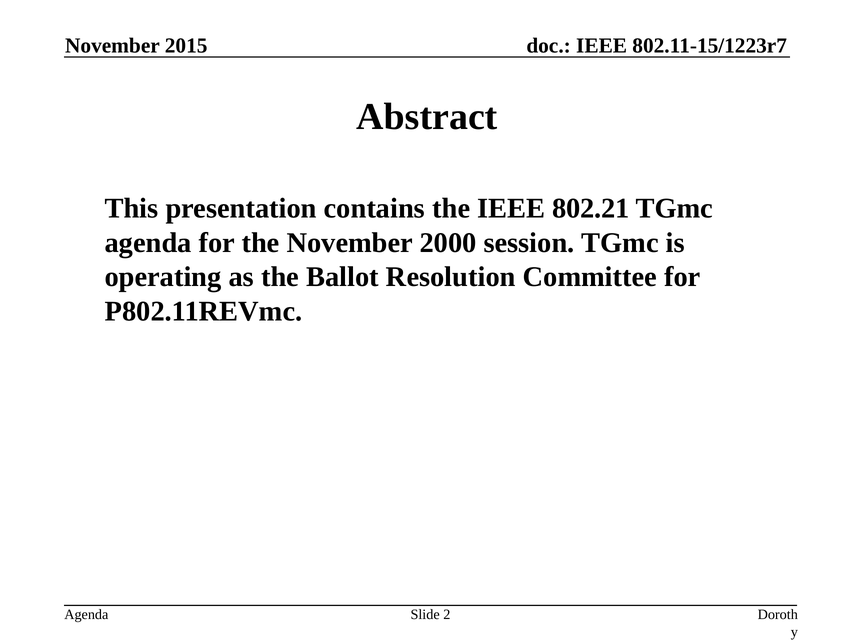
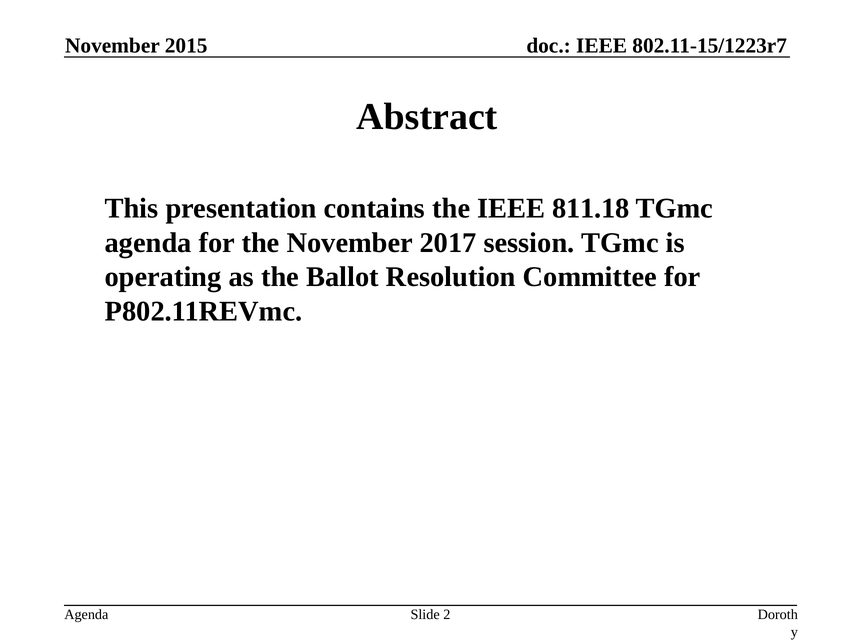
802.21: 802.21 -> 811.18 (591, 208)
2000: 2000 -> 2017 (448, 243)
